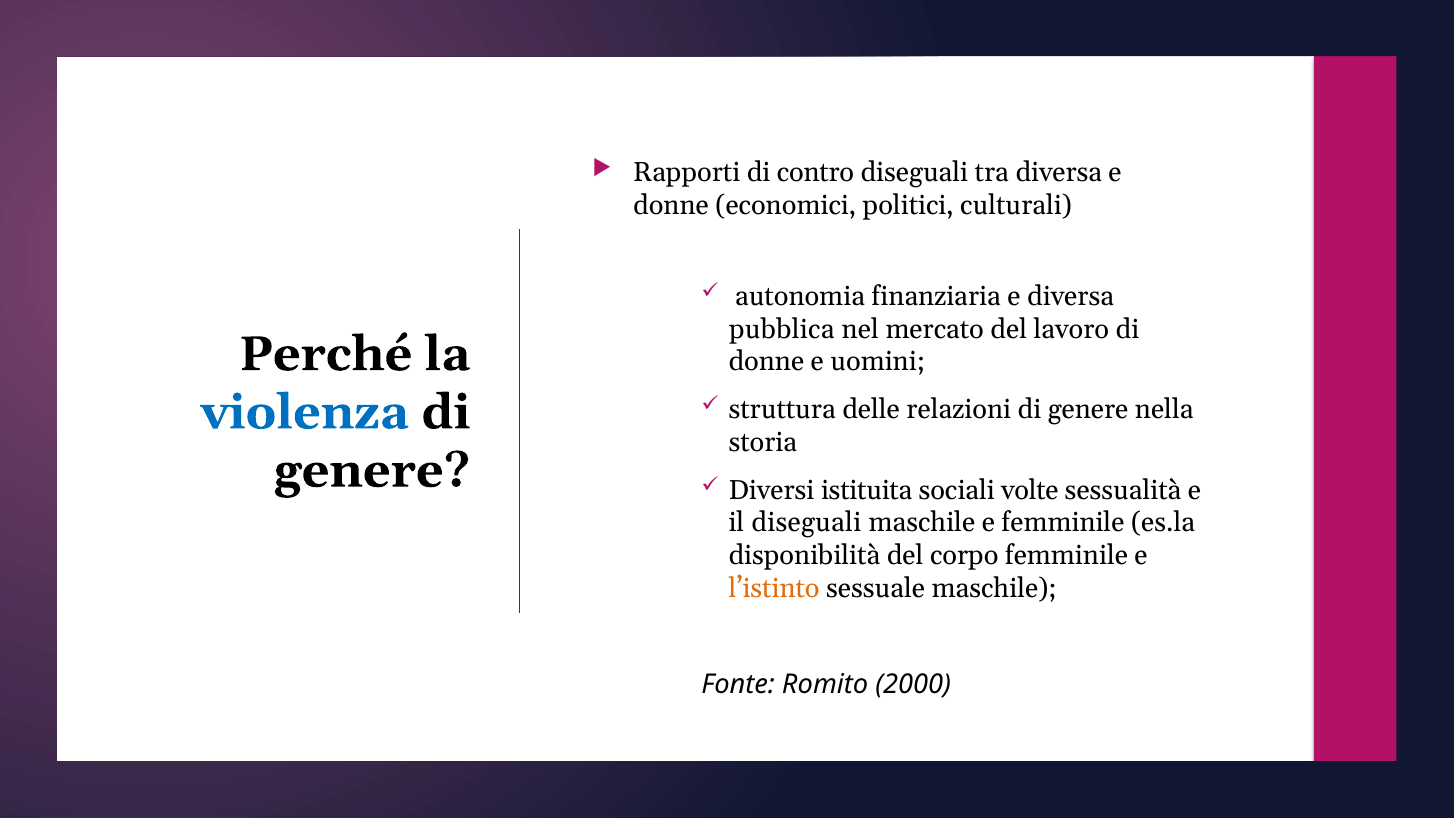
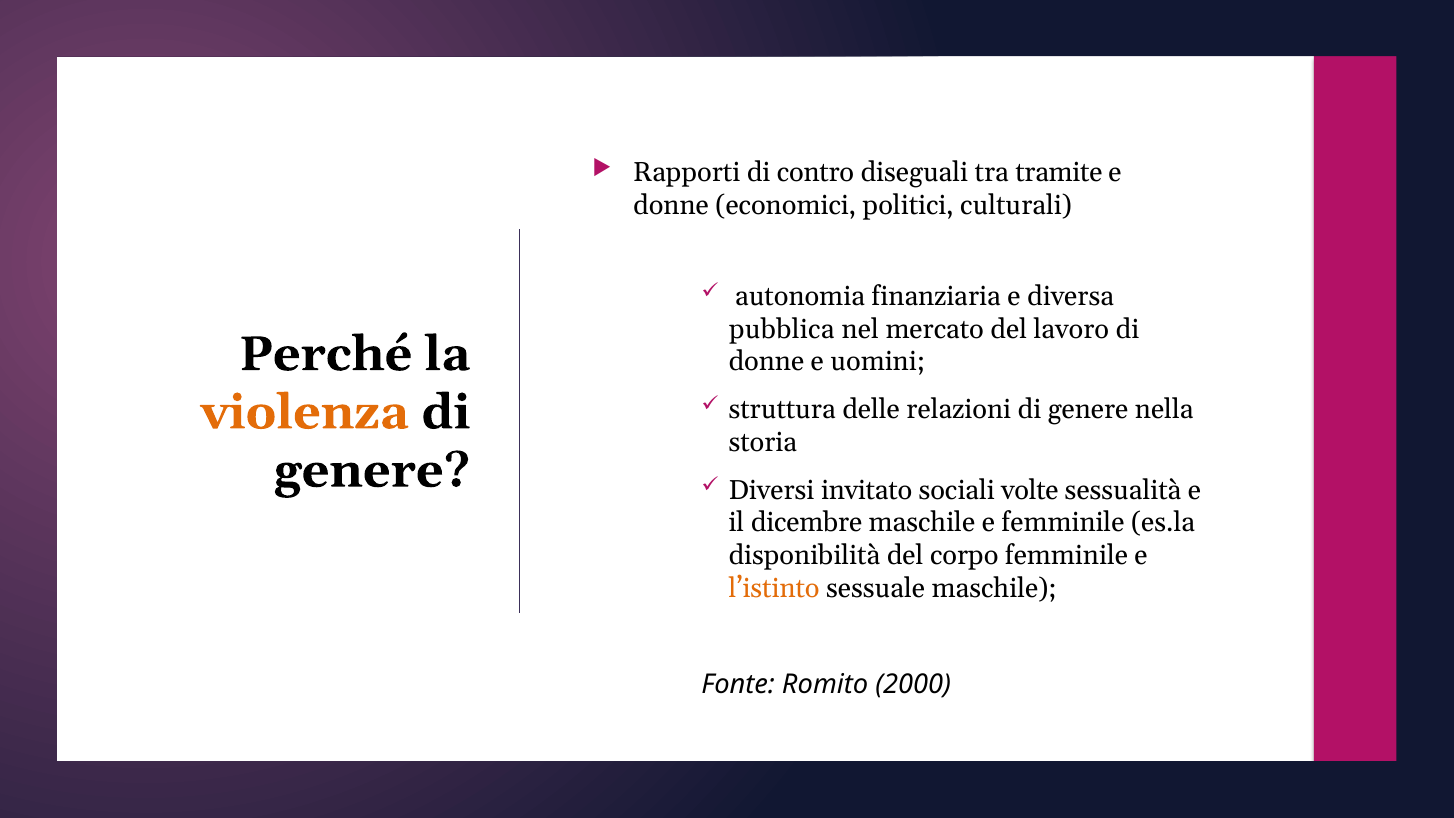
tra diversa: diversa -> tramite (1059, 172)
violenza colour: blue -> orange (305, 412)
istituita: istituita -> invitato (867, 490)
il diseguali: diseguali -> dicembre (807, 523)
